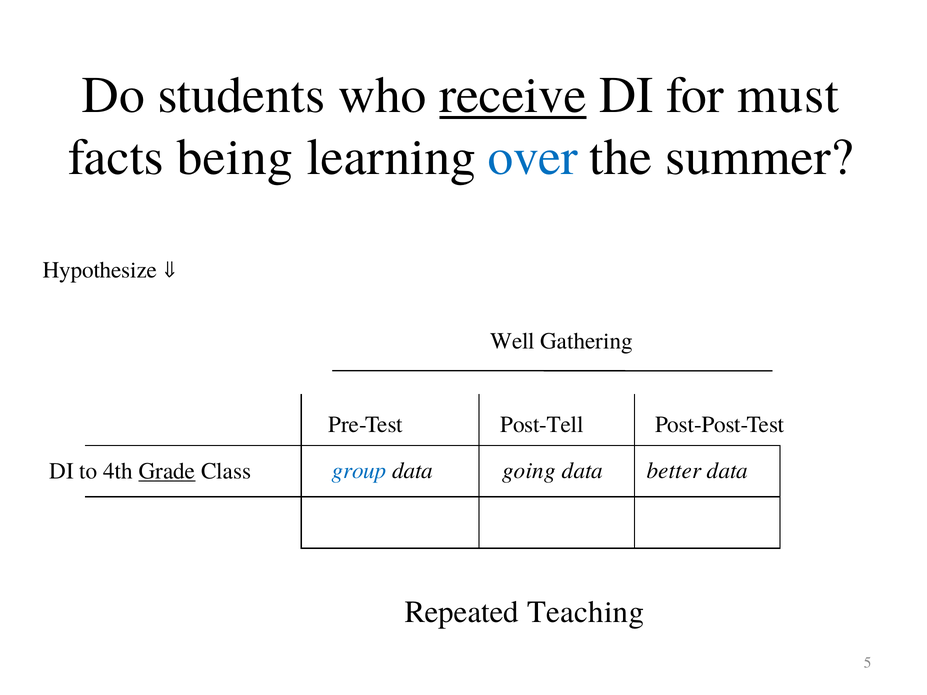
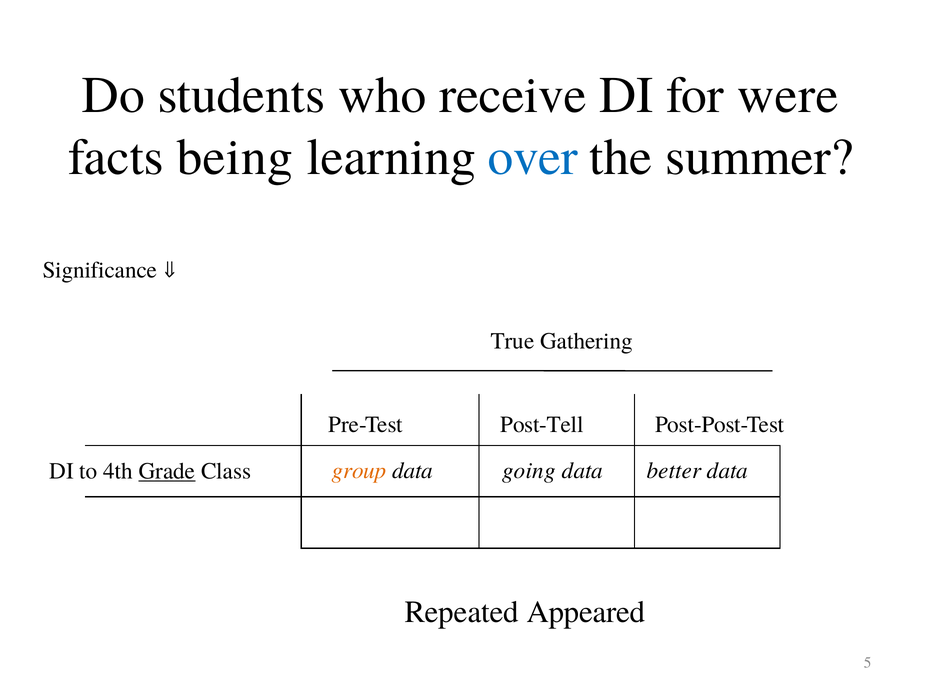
receive underline: present -> none (513, 95)
must: must -> were (788, 95)
Hypothesize: Hypothesize -> Significance (100, 270)
Well: Well -> True (512, 341)
group colour: blue -> orange (359, 471)
Teaching: Teaching -> Appeared (586, 612)
